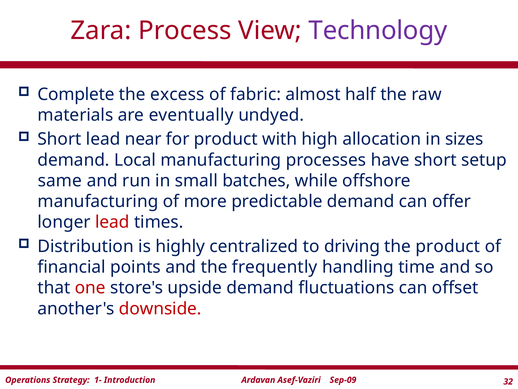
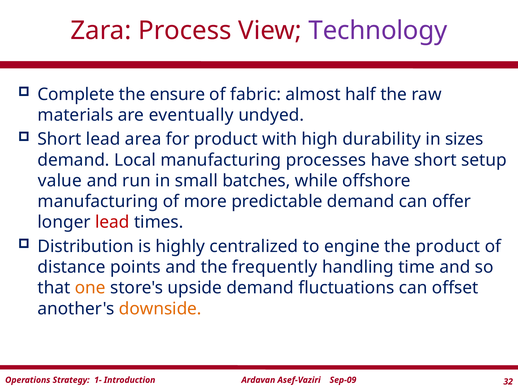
excess: excess -> ensure (178, 94)
near: near -> area (143, 139)
allocation: allocation -> durability (382, 139)
same: same -> value (60, 181)
driving: driving -> engine (352, 246)
financial: financial -> distance (72, 267)
one colour: red -> orange (90, 288)
downside colour: red -> orange (160, 308)
